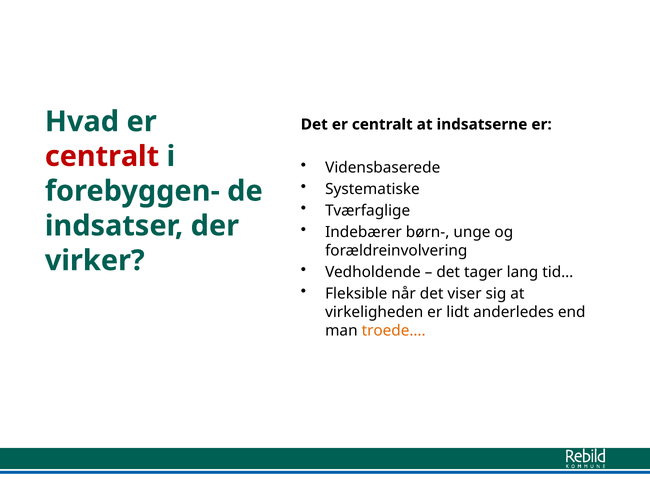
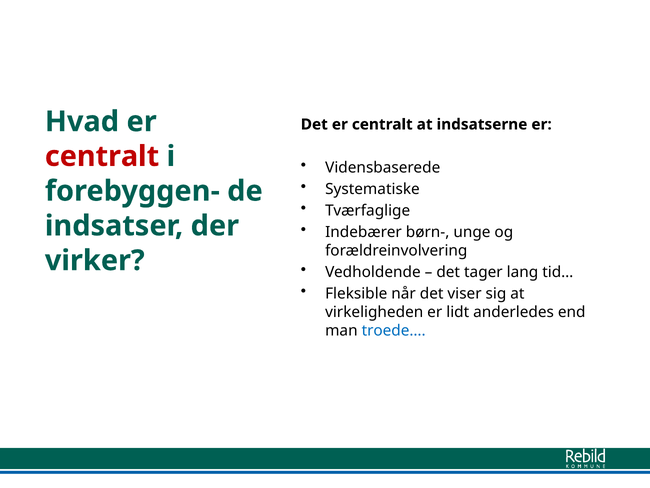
troede… colour: orange -> blue (394, 330)
